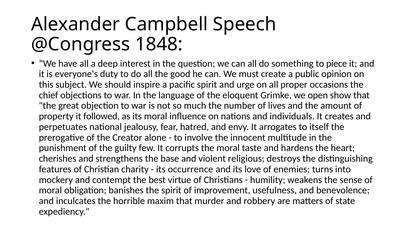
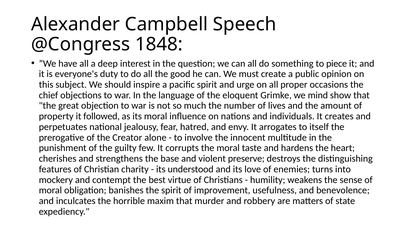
open: open -> mind (318, 95)
religious: religious -> preserve (246, 159)
occurrence: occurrence -> understood (191, 169)
